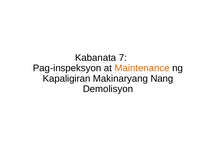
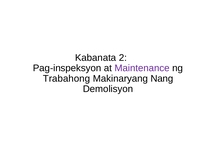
7: 7 -> 2 (123, 58)
Maintenance colour: orange -> purple (142, 68)
Kapaligiran: Kapaligiran -> Trabahong (67, 79)
